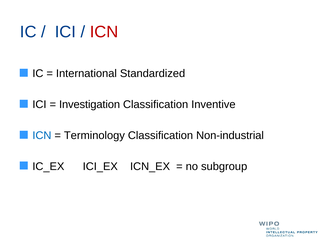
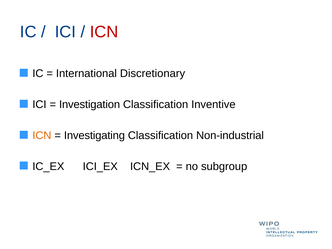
Standardized: Standardized -> Discretionary (153, 73)
ICN colour: blue -> orange (42, 135)
Terminology: Terminology -> Investigating (94, 135)
